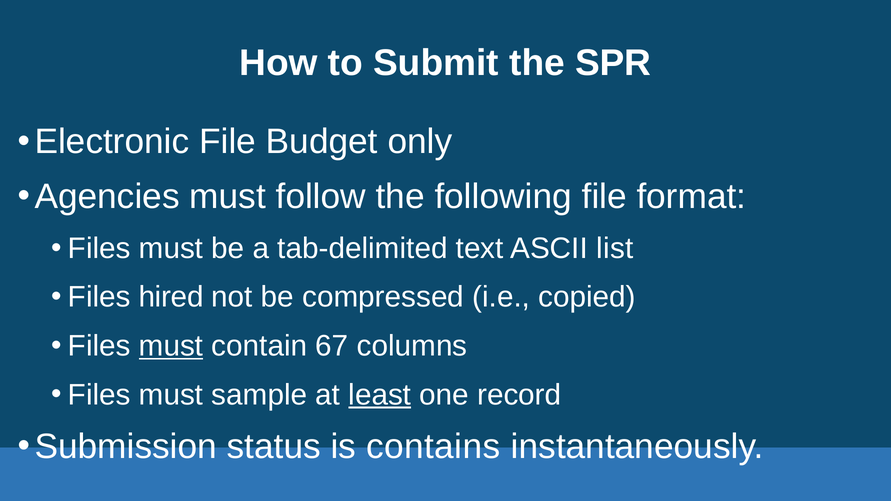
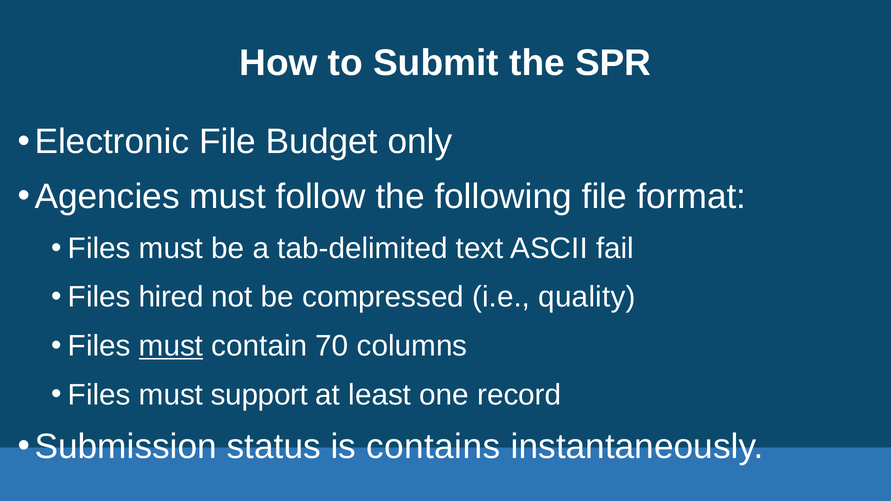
list: list -> fail (615, 248)
copied: copied -> quality (587, 297)
67: 67 -> 70 (332, 346)
sample: sample -> support (259, 395)
least underline: present -> none (380, 395)
